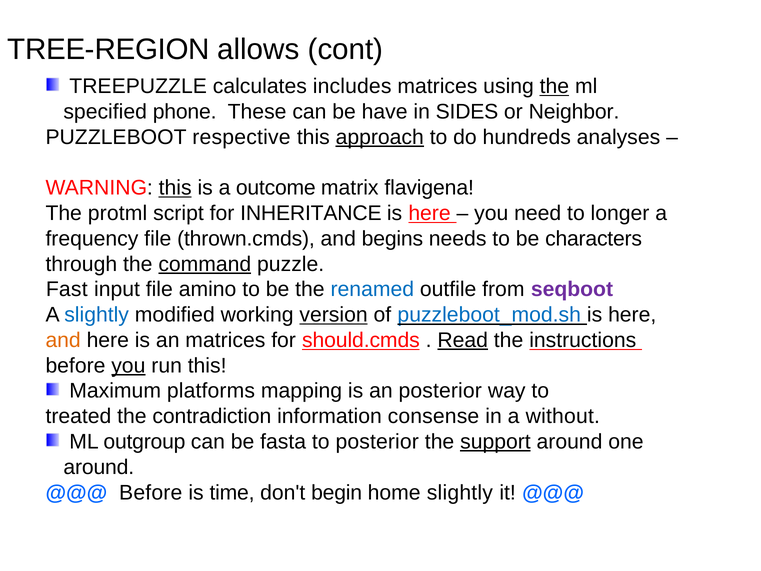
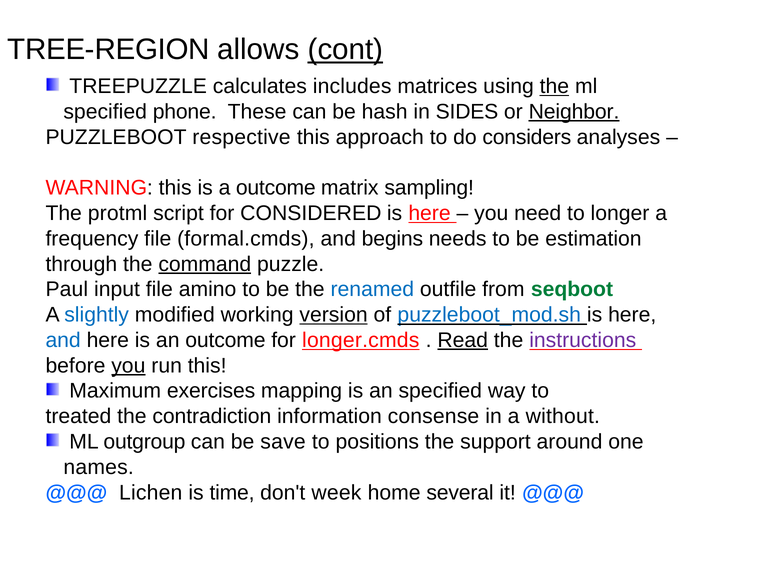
cont underline: none -> present (345, 50)
have: have -> hash (385, 112)
Neighbor underline: none -> present (574, 112)
approach underline: present -> none (380, 137)
hundreds: hundreds -> considers (527, 137)
this underline: present -> none (175, 188)
flavigena: flavigena -> sampling (429, 188)
INHERITANCE: INHERITANCE -> CONSIDERED (311, 213)
thrown.cmds: thrown.cmds -> formal.cmds (246, 239)
characters: characters -> estimation (593, 239)
Fast: Fast -> Paul (67, 289)
seqboot colour: purple -> green (572, 289)
and colour: orange -> blue (63, 340)
an matrices: matrices -> outcome (225, 340)
should.cmds: should.cmds -> longer.cmds (361, 340)
instructions colour: black -> purple (583, 340)
platforms: platforms -> exercises (211, 391)
an posterior: posterior -> specified (440, 391)
fasta: fasta -> save (283, 442)
to posterior: posterior -> positions (377, 442)
support underline: present -> none (495, 442)
around: around -> names (99, 467)
Before: Before -> Lichen (151, 492)
begin: begin -> week (336, 492)
home slightly: slightly -> several (460, 492)
